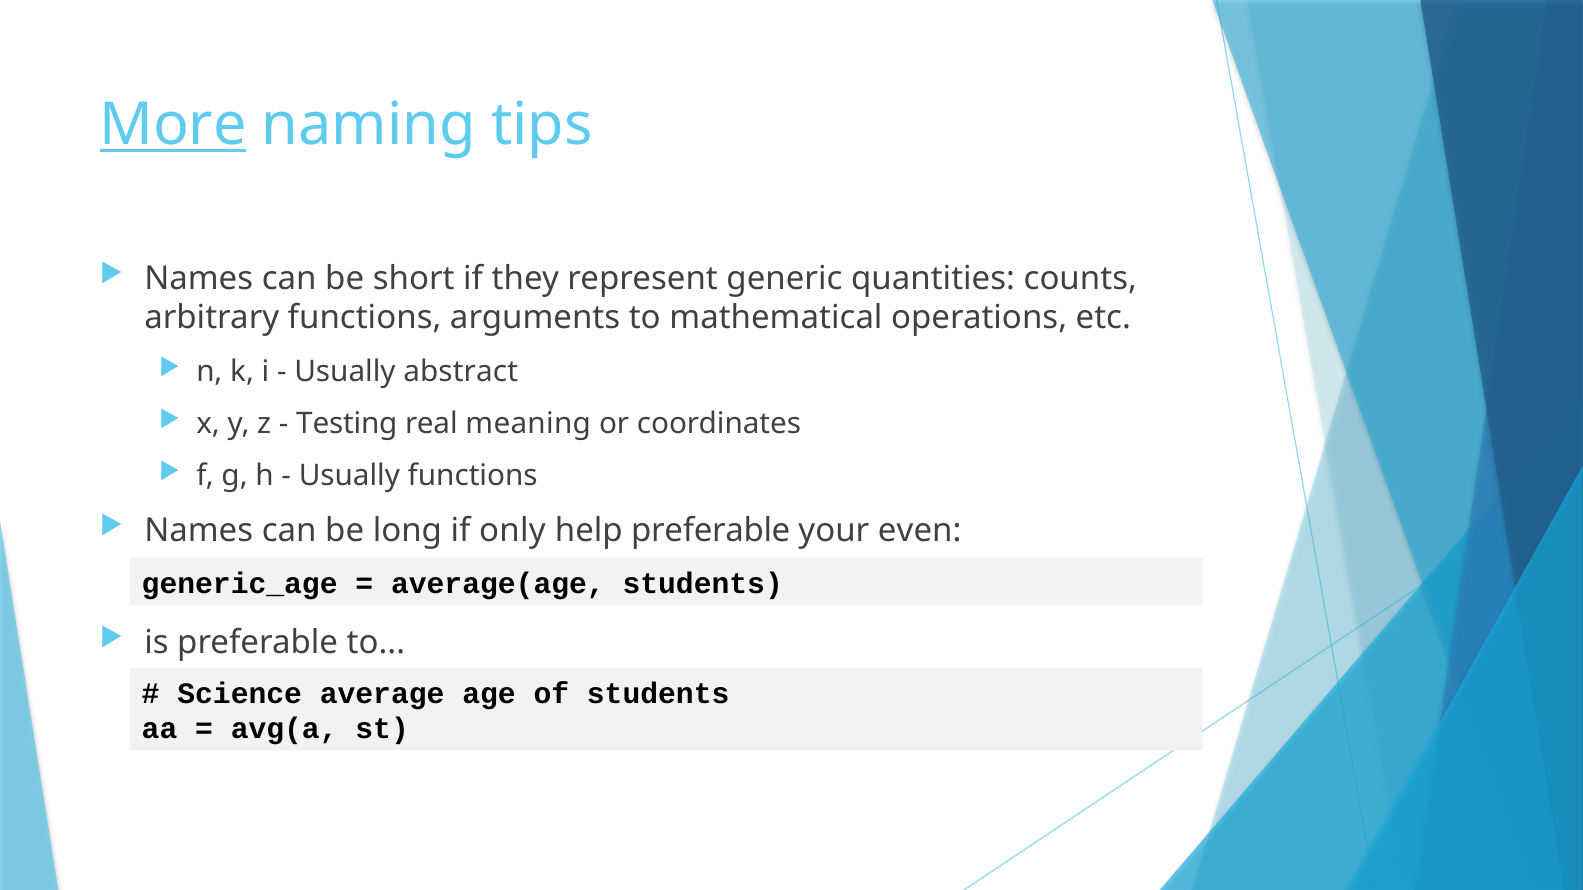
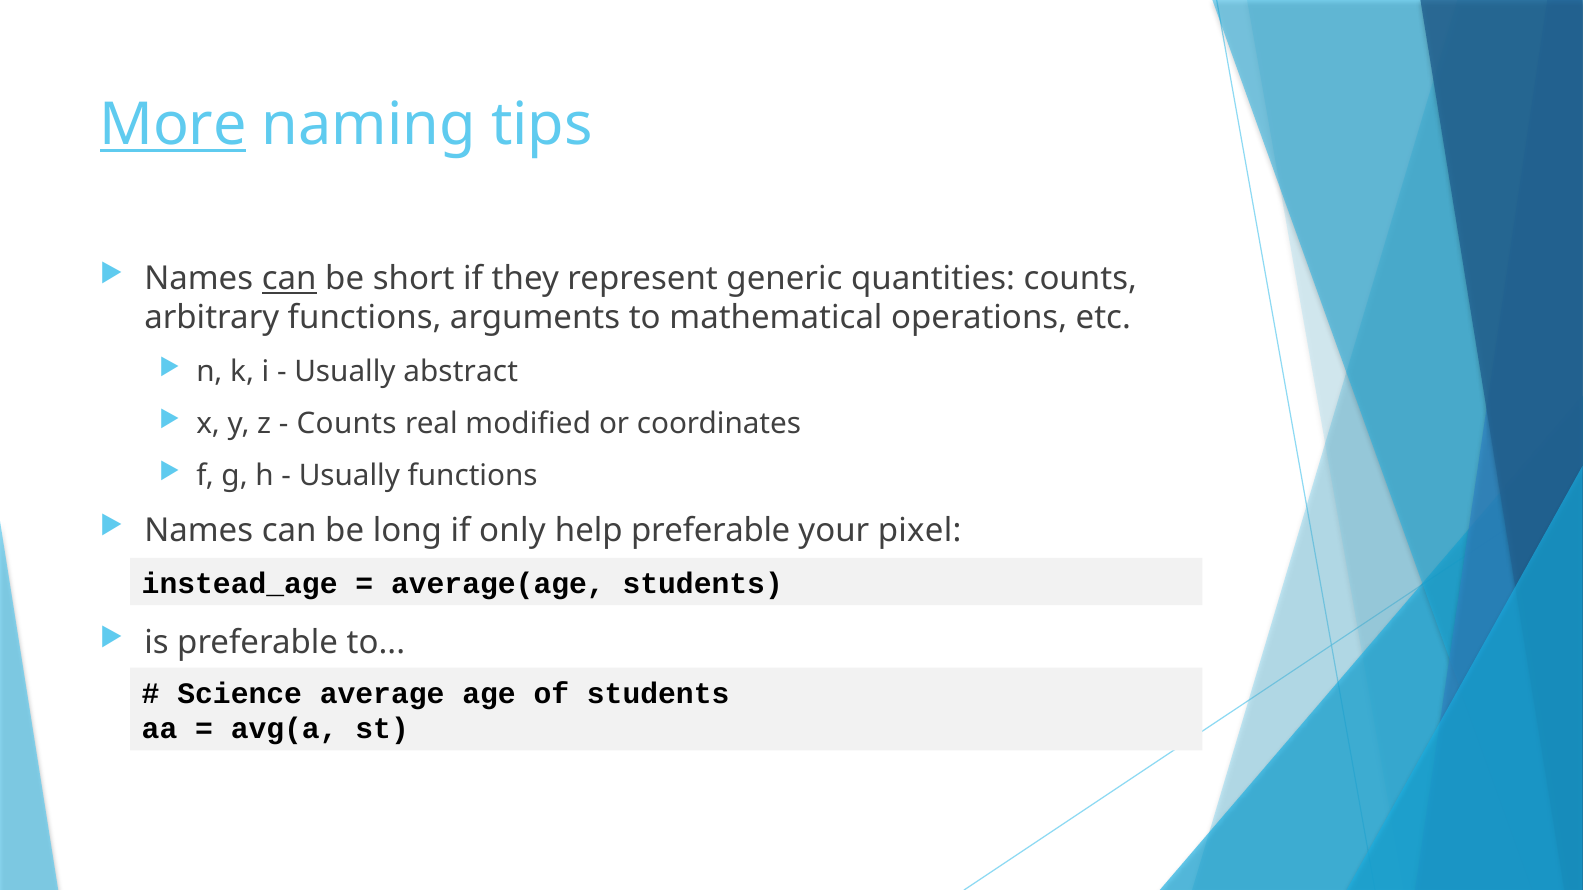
can underline: none -> present (289, 279)
Testing: Testing -> Counts (347, 424)
meaning: meaning -> modified (528, 424)
even: even -> pixel (920, 531)
generic_age: generic_age -> instead_age (240, 584)
